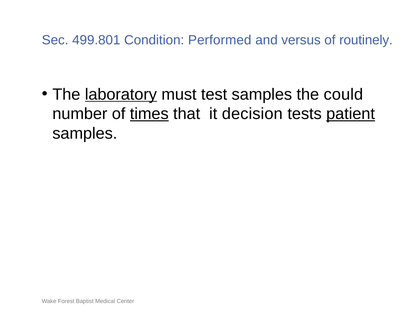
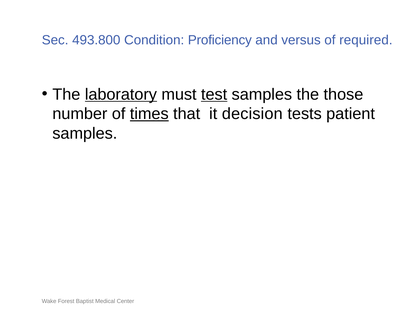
499.801: 499.801 -> 493.800 (96, 40)
Performed: Performed -> Proficiency (220, 40)
routinely: routinely -> required (366, 40)
test underline: none -> present (214, 94)
could: could -> those (343, 94)
patient underline: present -> none (351, 114)
